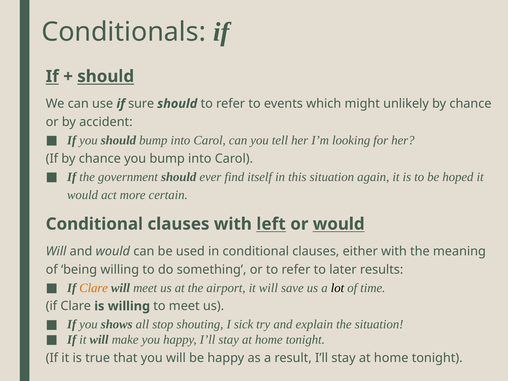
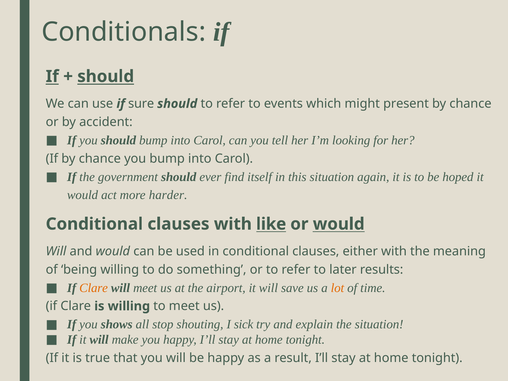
unlikely: unlikely -> present (406, 104)
certain: certain -> harder (168, 195)
left: left -> like (271, 224)
lot colour: black -> orange (337, 288)
